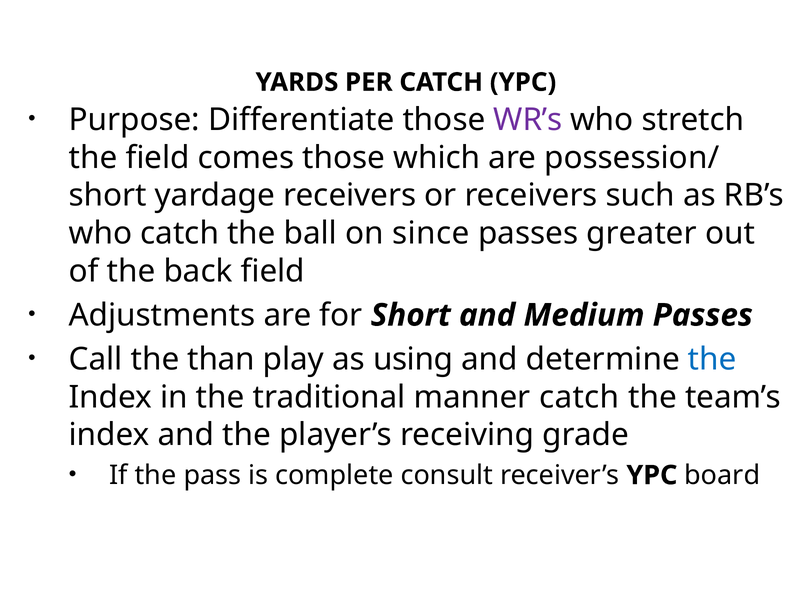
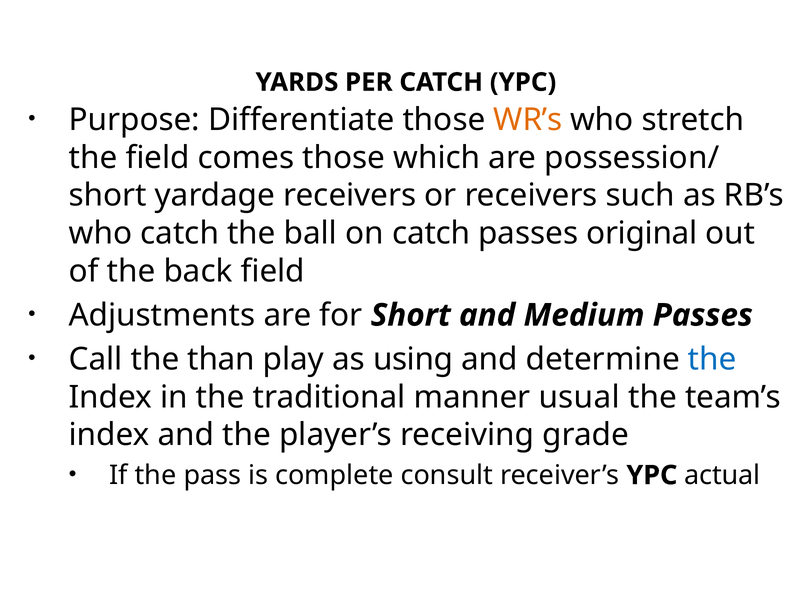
WR’s colour: purple -> orange (528, 120)
on since: since -> catch (431, 233)
greater: greater -> original (642, 233)
manner catch: catch -> usual (579, 397)
board: board -> actual (722, 475)
